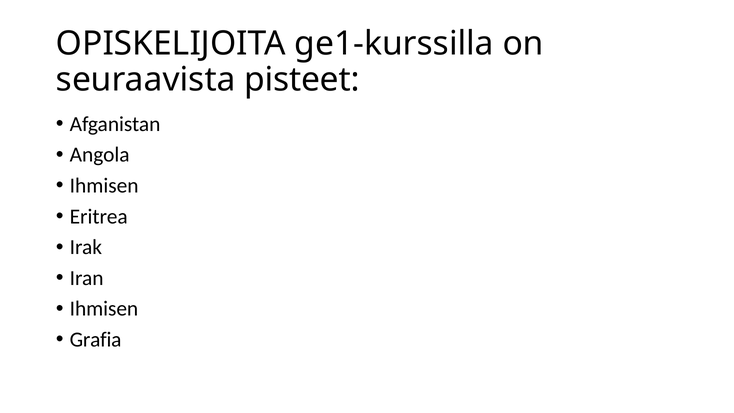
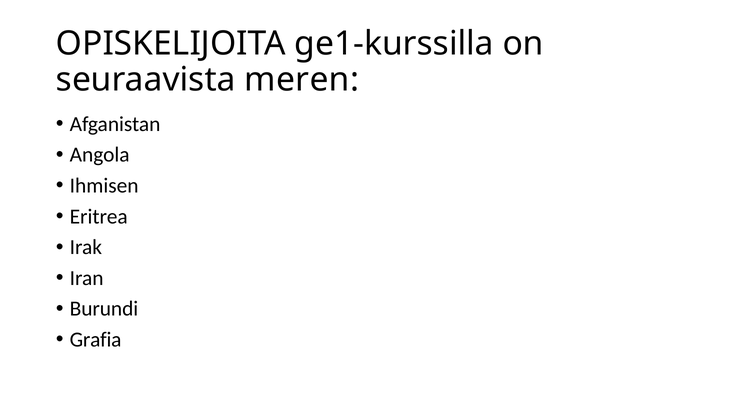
pisteet: pisteet -> meren (302, 80)
Ihmisen: Ihmisen -> Burundi (104, 309)
